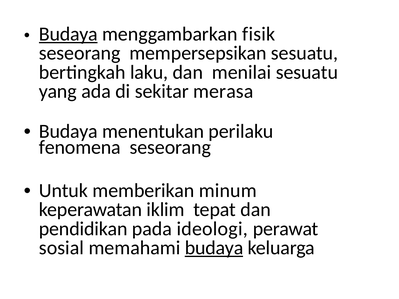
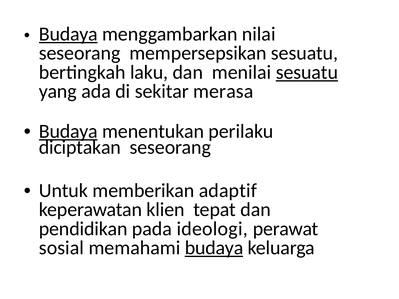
fisik: fisik -> nilai (259, 34)
sesuatu underline: none -> present (307, 72)
Budaya underline: none -> present (68, 131)
fenomena: fenomena -> diciptakan (80, 147)
minum: minum -> adaptif (228, 191)
iklim: iklim -> klien (166, 210)
